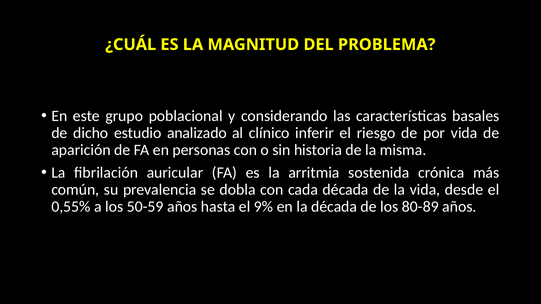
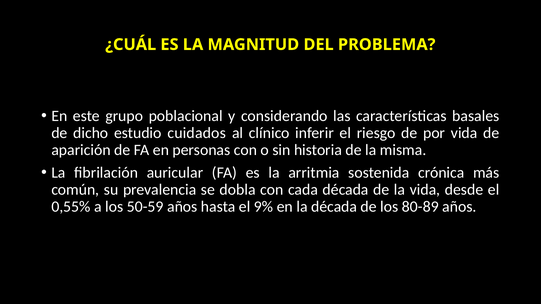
analizado: analizado -> cuidados (197, 133)
